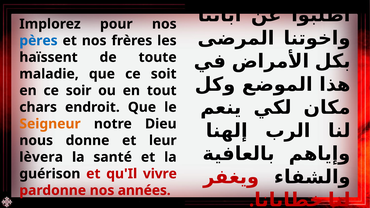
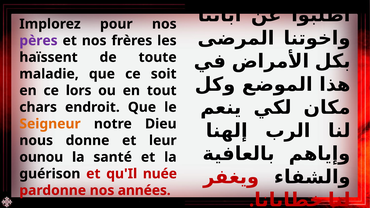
pères colour: blue -> purple (38, 41)
soir: soir -> lors (79, 91)
lèvera: lèvera -> ounou (41, 157)
vivre: vivre -> nuée (160, 174)
